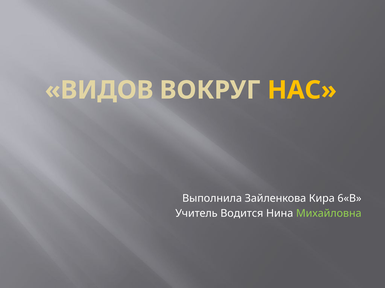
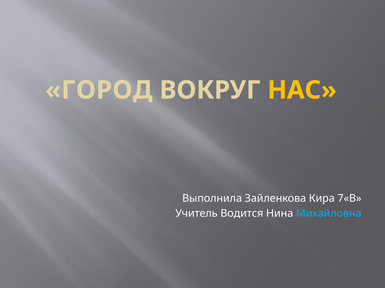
ВИДОВ: ВИДОВ -> ГОРОД (99, 90)
6«В: 6«В -> 7«В (349, 199)
Михайловна colour: light green -> light blue (329, 214)
